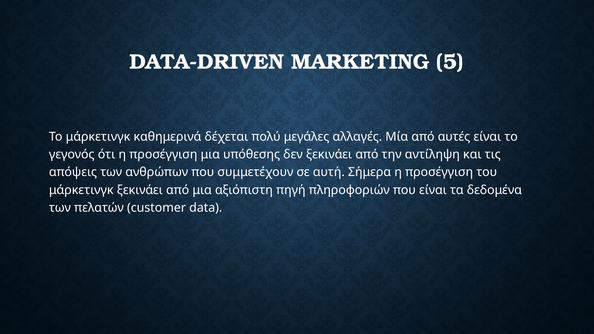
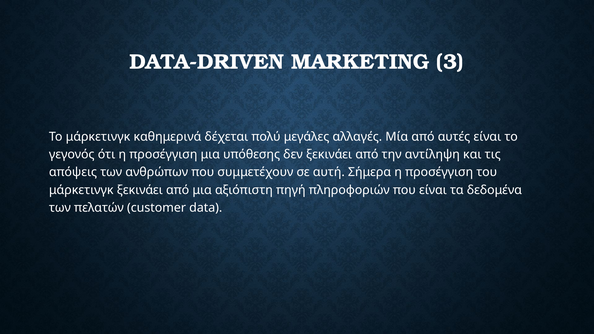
5: 5 -> 3 (450, 62)
